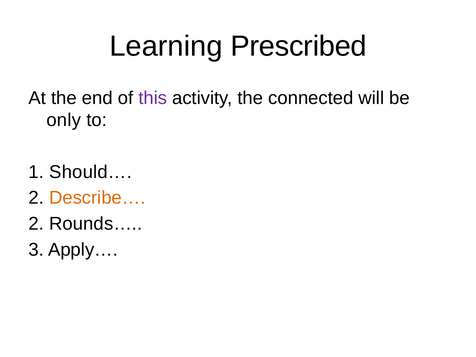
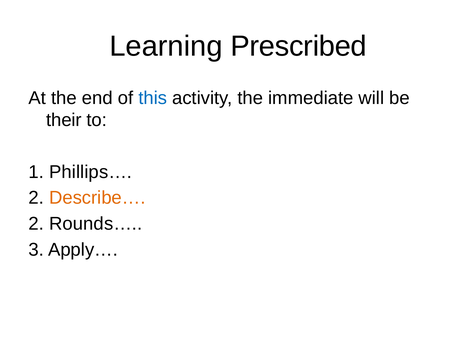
this colour: purple -> blue (153, 98)
connected: connected -> immediate (311, 98)
only: only -> their (64, 120)
Should…: Should… -> Phillips… (91, 172)
